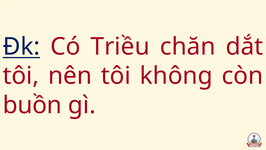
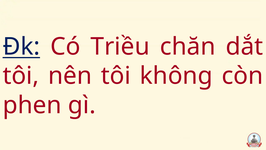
buồn: buồn -> phen (32, 105)
